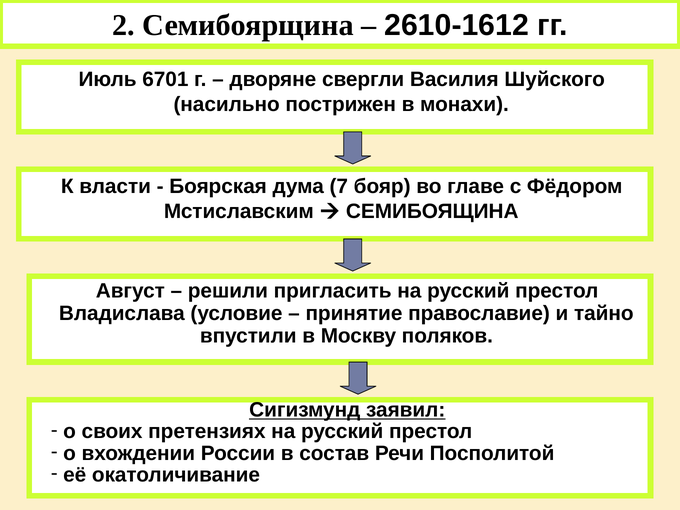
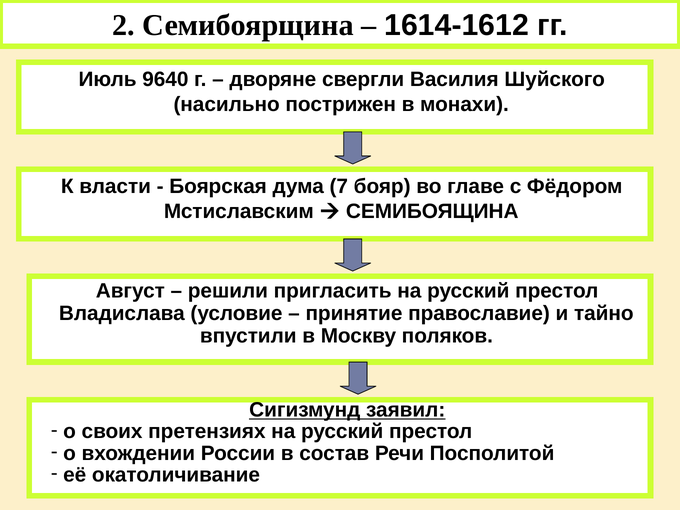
2610-1612: 2610-1612 -> 1614-1612 (457, 25)
6701: 6701 -> 9640 (165, 80)
